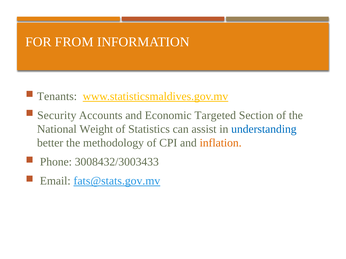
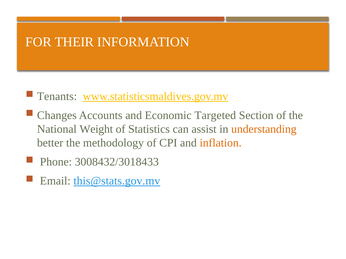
FROM: FROM -> THEIR (74, 42)
Security: Security -> Changes (57, 115)
understanding colour: blue -> orange (264, 129)
3008432/3003433: 3008432/3003433 -> 3008432/3018433 (117, 162)
fats@stats.gov.mv: fats@stats.gov.mv -> this@stats.gov.mv (117, 181)
